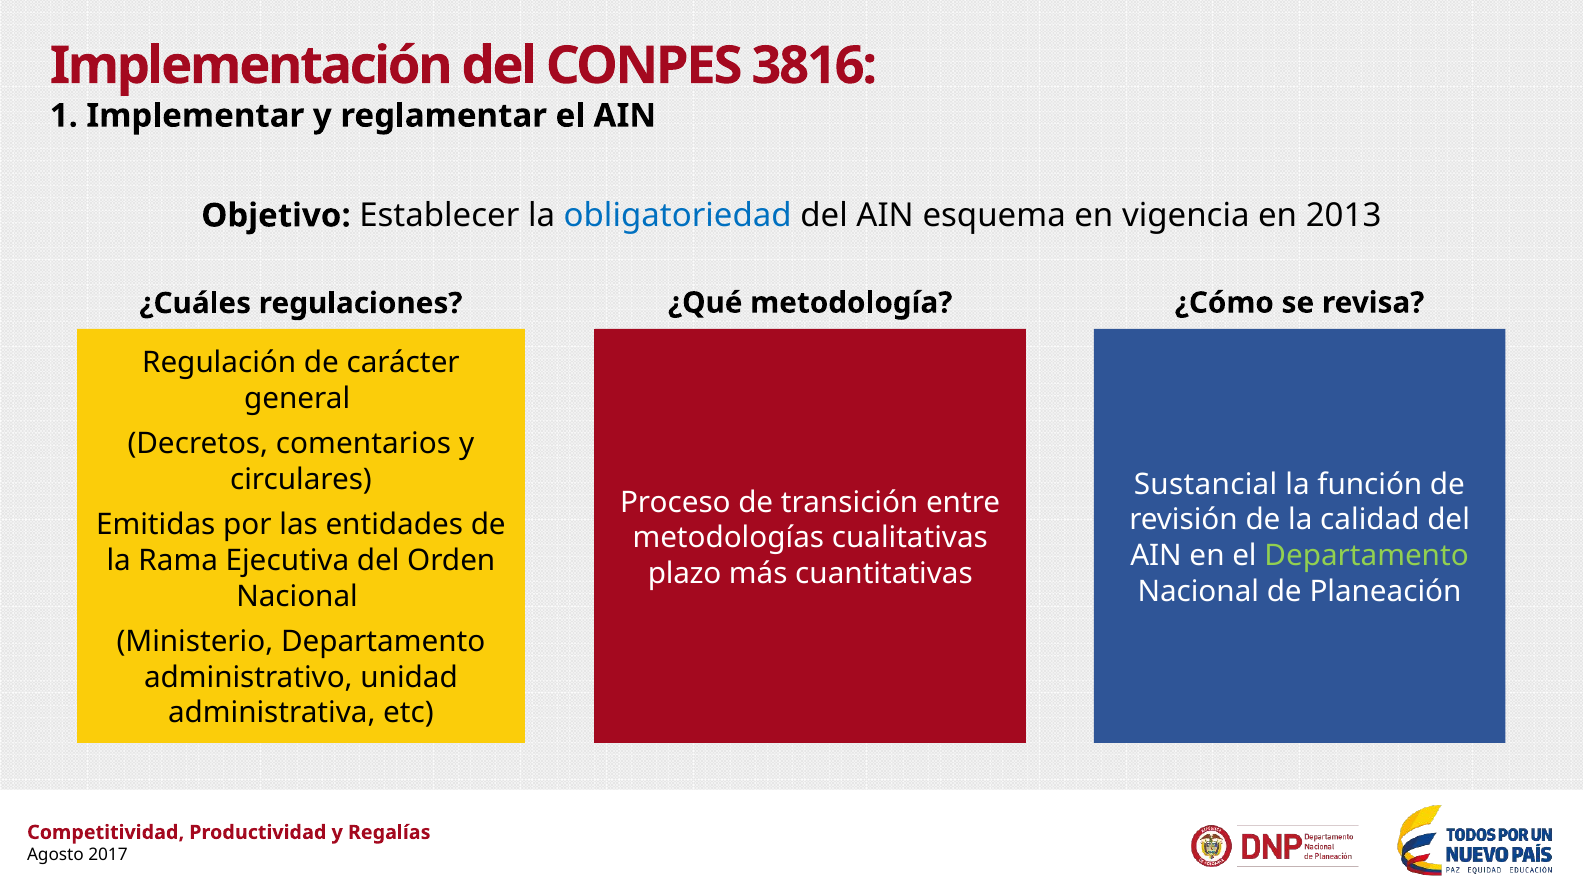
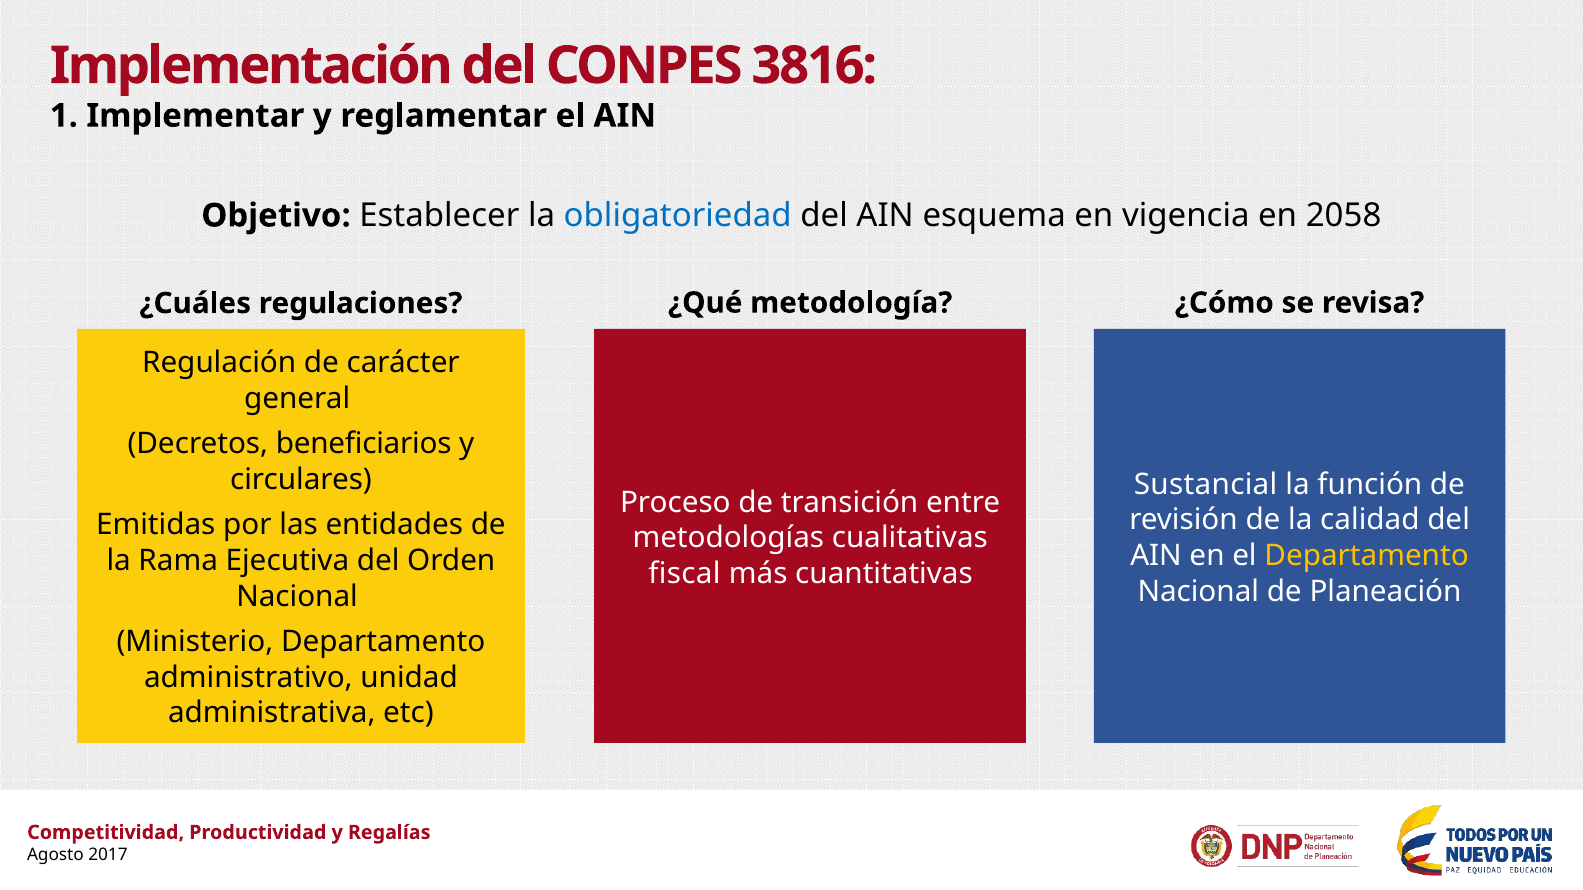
2013: 2013 -> 2058 (1344, 216)
comentarios: comentarios -> beneficiarios (364, 444)
Departamento colour: light green -> yellow (1367, 556)
plazo: plazo -> fiscal (684, 574)
